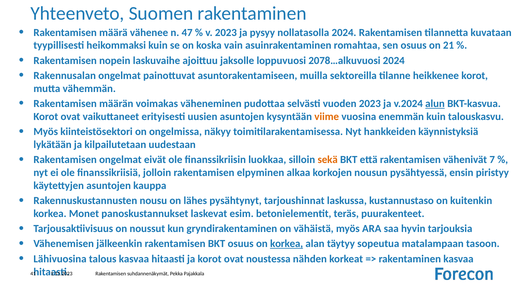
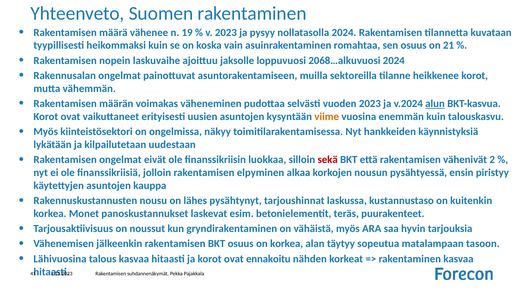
47: 47 -> 19 (187, 32)
2078…alkuvuosi: 2078…alkuvuosi -> 2068…alkuvuosi (344, 60)
sekä colour: orange -> red (328, 160)
7: 7 -> 2 (492, 160)
korkea underline: present -> none (287, 244)
noustessa: noustessa -> ennakoitu (268, 259)
